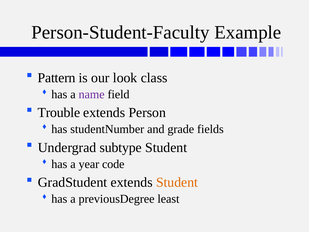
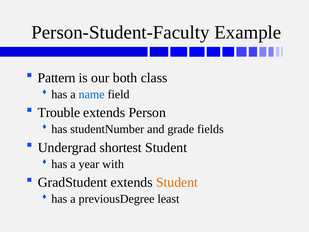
look: look -> both (125, 78)
name colour: purple -> blue (92, 94)
subtype: subtype -> shortest (121, 147)
code: code -> with (113, 164)
